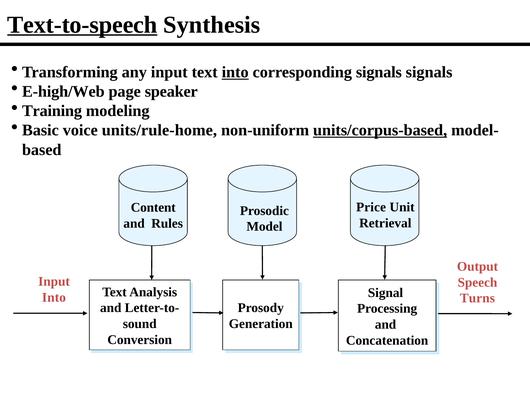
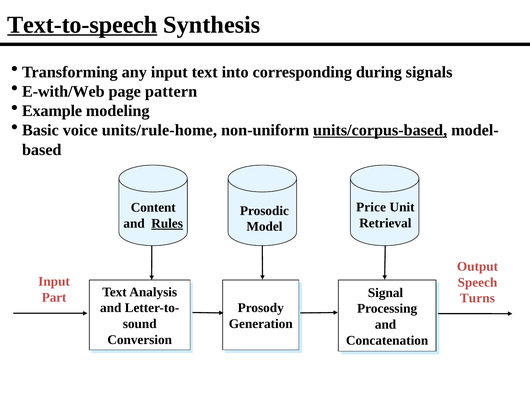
into underline: present -> none (235, 72)
corresponding signals: signals -> during (379, 72)
E-high/Web: E-high/Web -> E-with/Web (63, 92)
speaker: speaker -> pattern (171, 92)
Training: Training -> Example (52, 111)
Rules underline: none -> present (167, 224)
Into: Into -> Part (54, 298)
